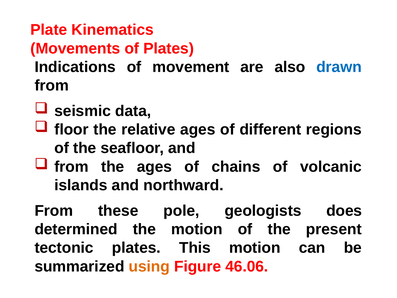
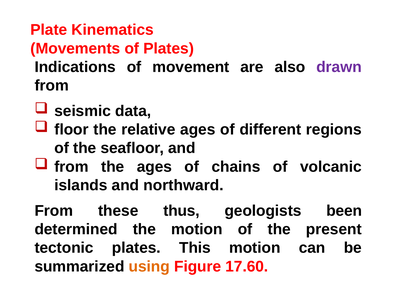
drawn colour: blue -> purple (339, 67)
pole: pole -> thus (182, 211)
does: does -> been (344, 211)
46.06: 46.06 -> 17.60 (247, 266)
